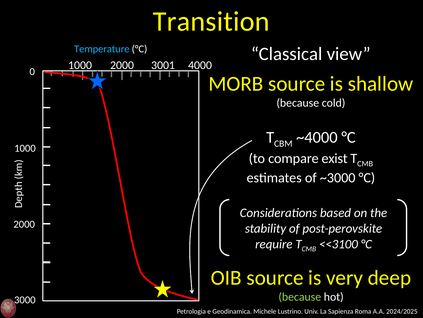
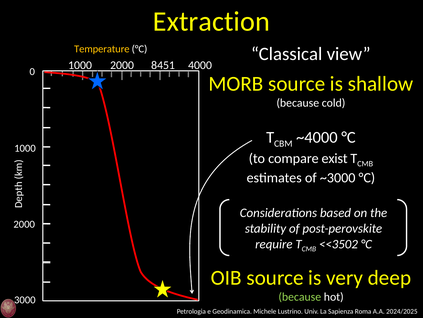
Transition: Transition -> Extraction (211, 22)
Temperature colour: light blue -> yellow (102, 49)
3001: 3001 -> 8451 (163, 65)
<<3100: <<3100 -> <<3502 (338, 244)
